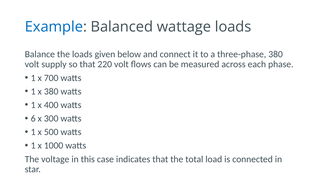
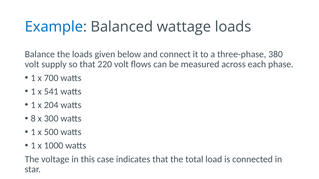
x 380: 380 -> 541 (51, 92)
400: 400 -> 204 (51, 105)
6: 6 -> 8 (33, 119)
